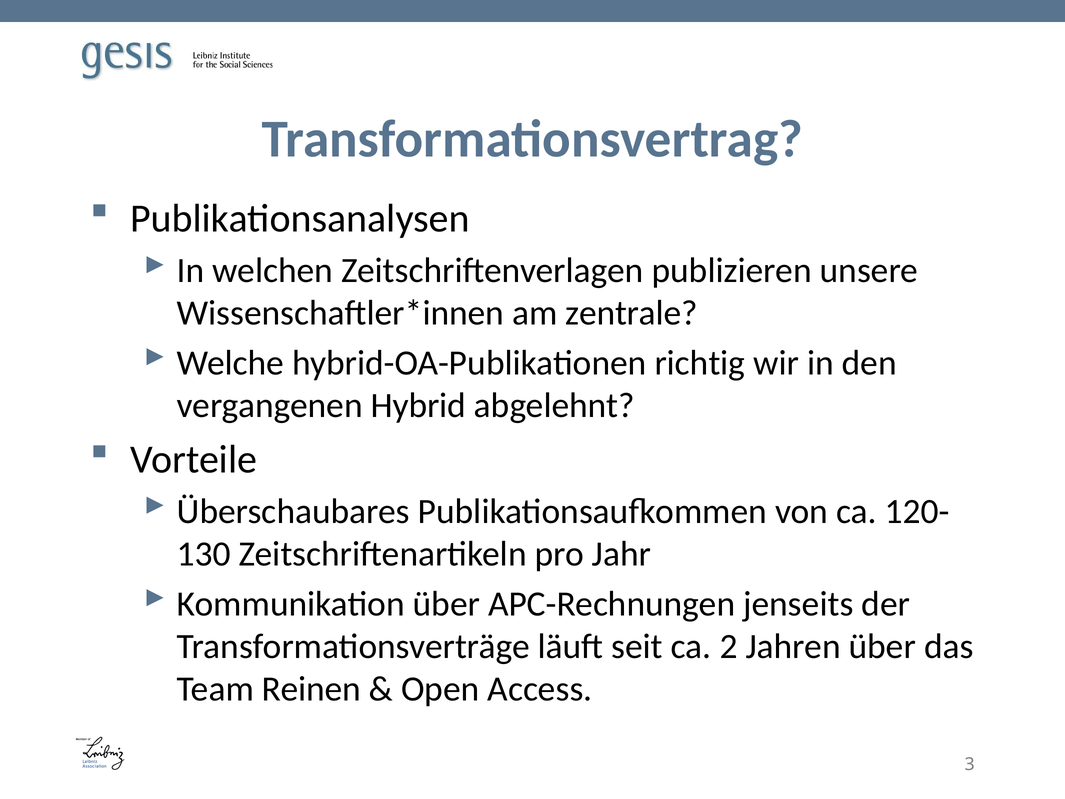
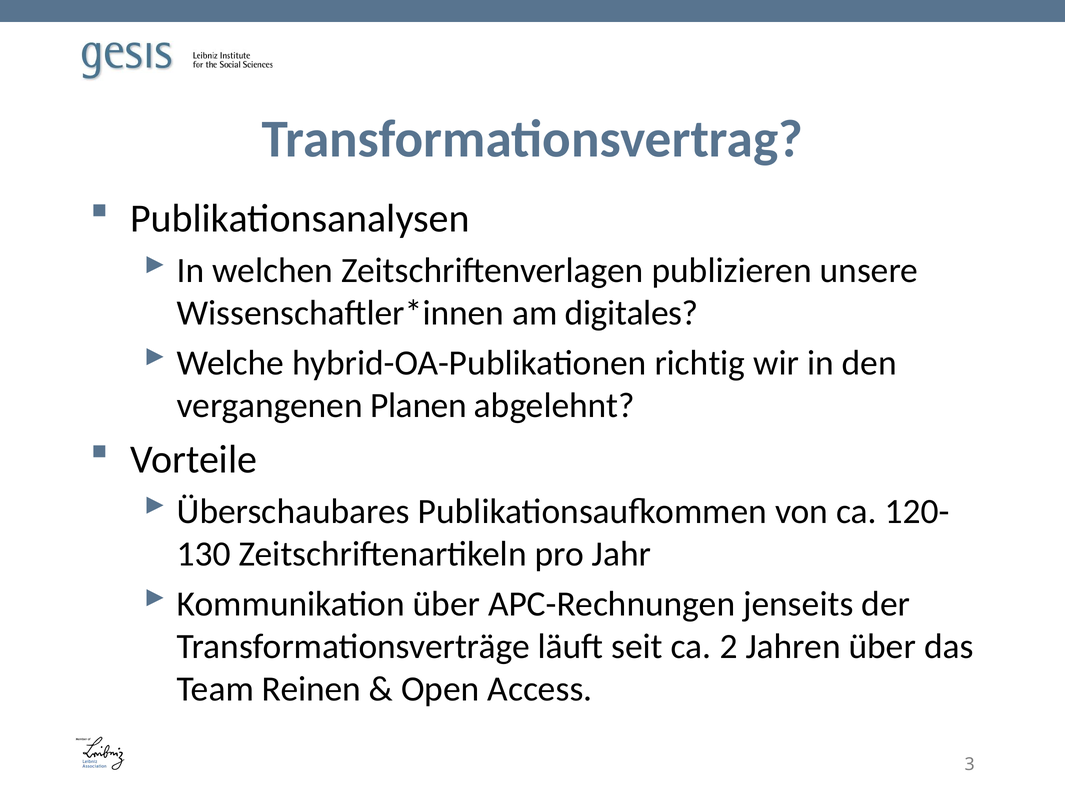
zentrale: zentrale -> digitales (632, 313)
Hybrid: Hybrid -> Planen (419, 405)
